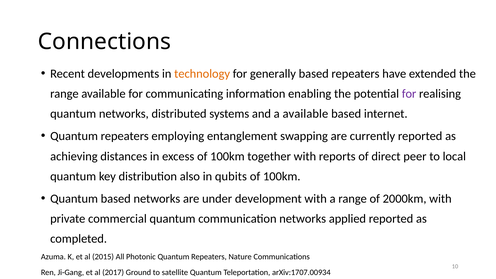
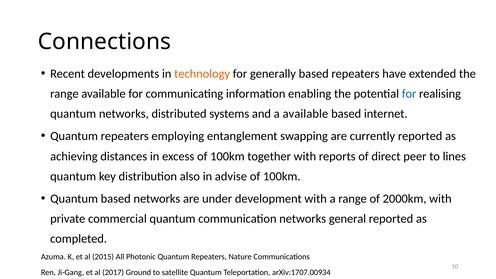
for colour: purple -> blue (409, 94)
local: local -> lines (454, 156)
qubits: qubits -> advise (231, 176)
applied: applied -> general (347, 219)
